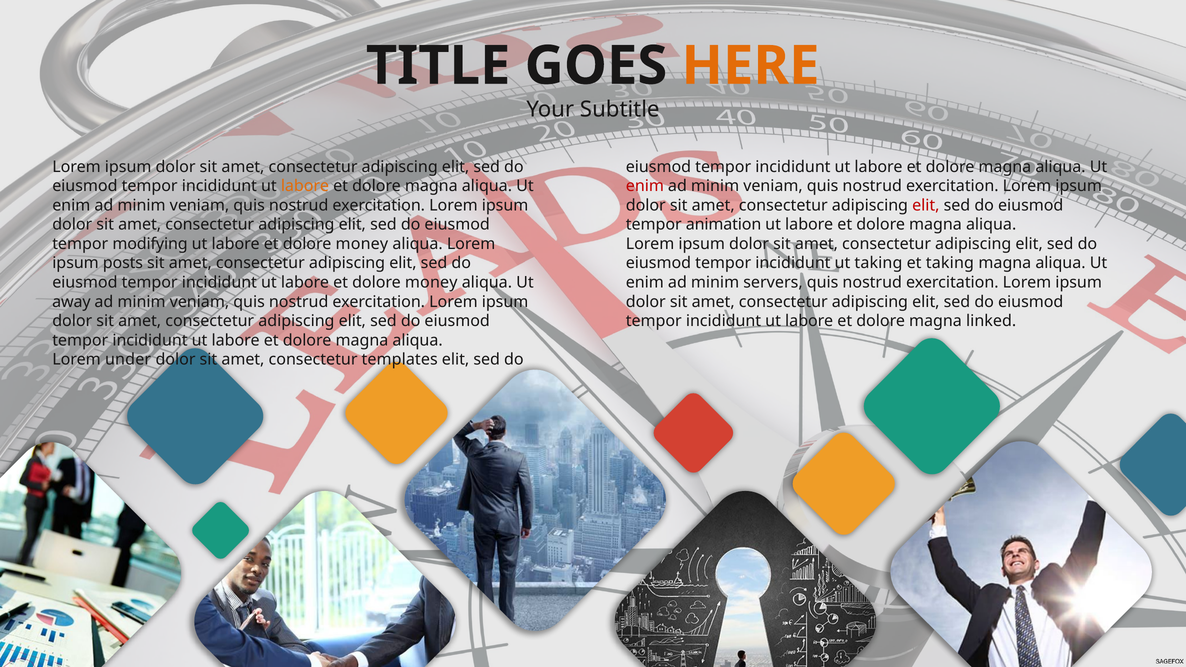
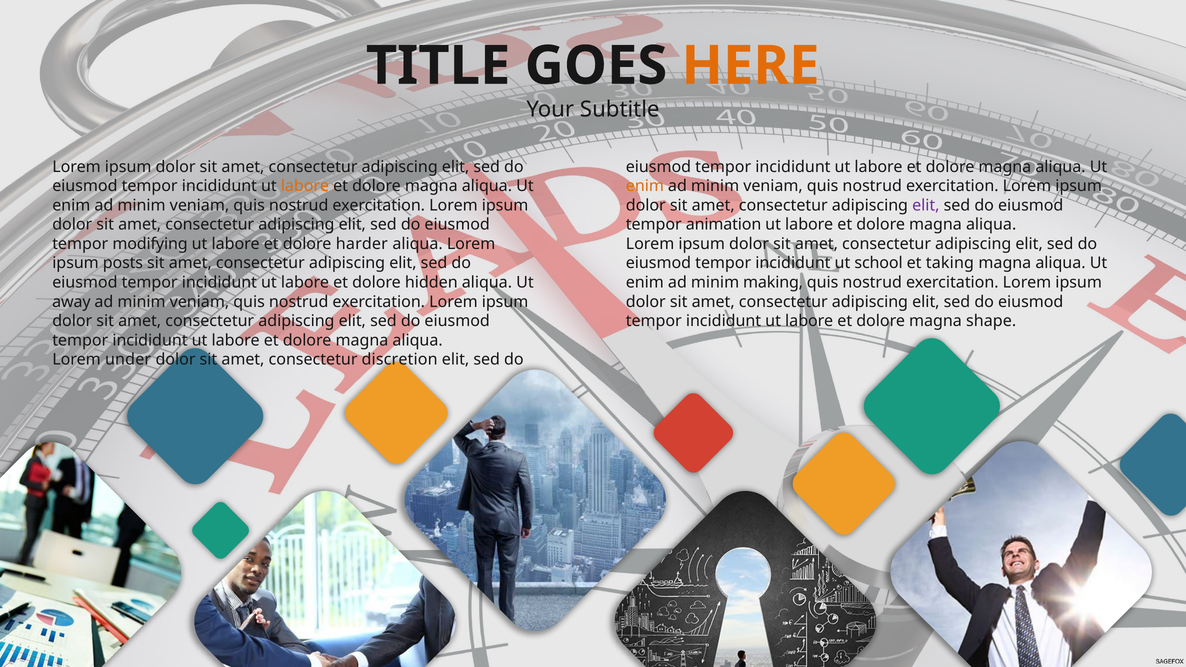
enim colour: red -> orange (645, 186)
elit colour: red -> purple (926, 205)
money: money -> harder (362, 244)
ut taking: taking -> school (879, 263)
money: money -> hidden (431, 283)
servers: servers -> making (773, 283)
linked: linked -> shape (991, 321)
templates: templates -> discretion (400, 360)
